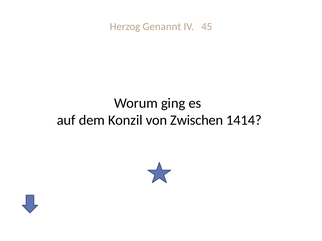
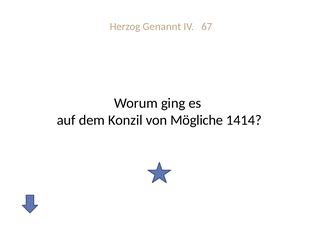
45: 45 -> 67 (207, 27)
Zwischen: Zwischen -> Mögliche (197, 120)
